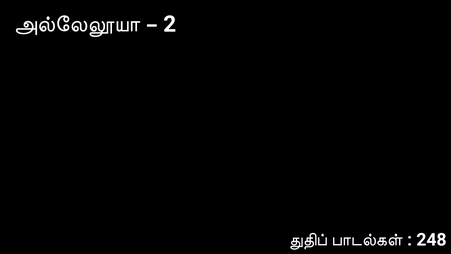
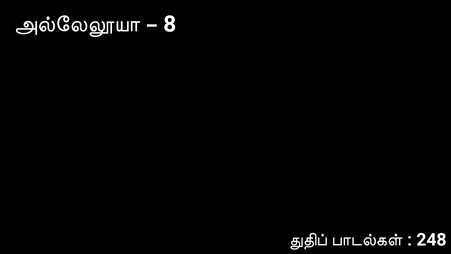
2: 2 -> 8 (170, 24)
